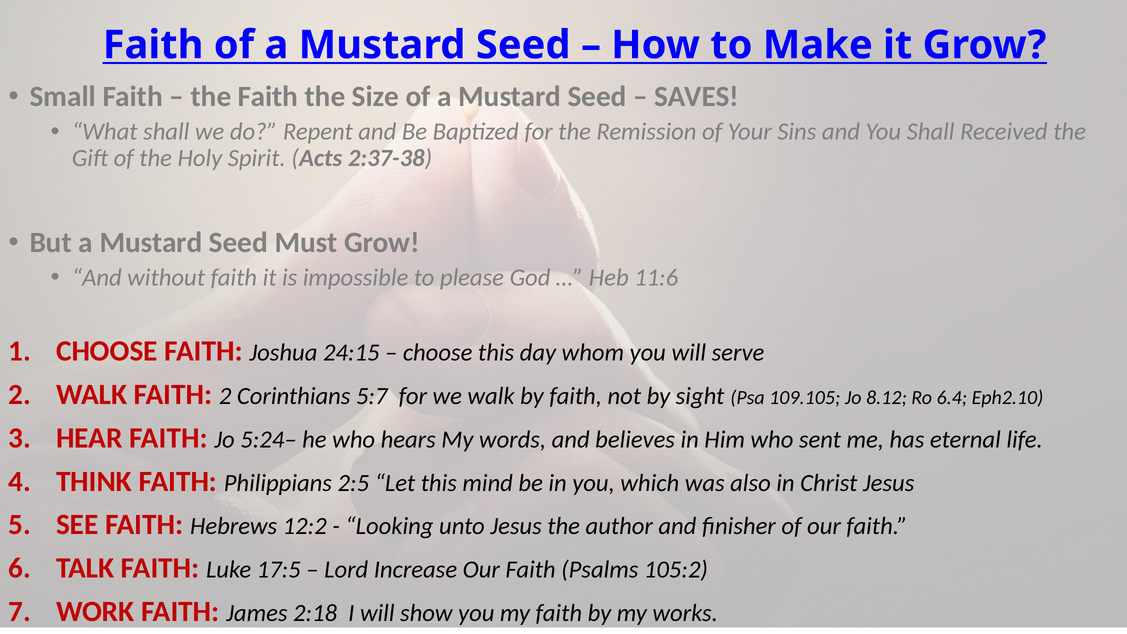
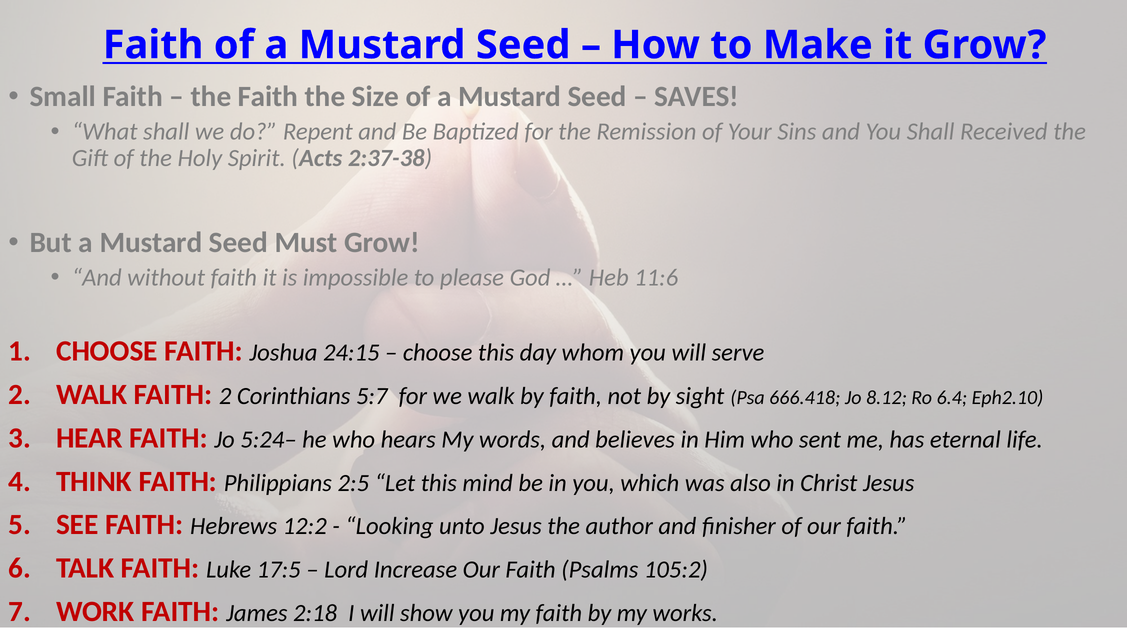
109.105: 109.105 -> 666.418 (805, 398)
